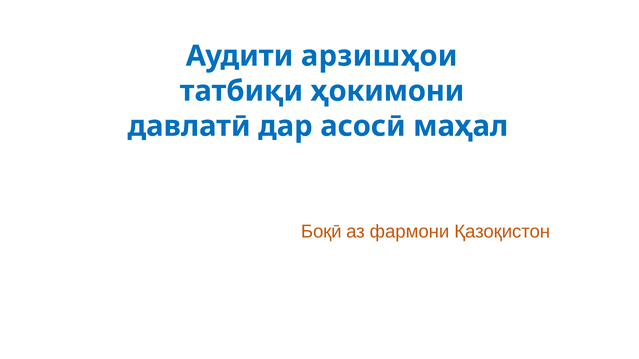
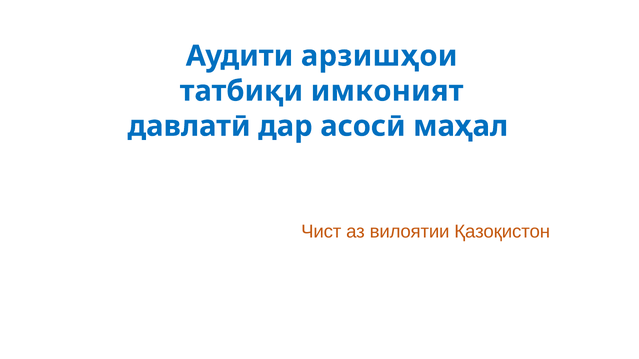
ҳокимони: ҳокимони -> имконият (387, 91)
Боқӣ: Боқӣ -> Чист (321, 232)
фармони: фармони -> вилоятии (410, 232)
